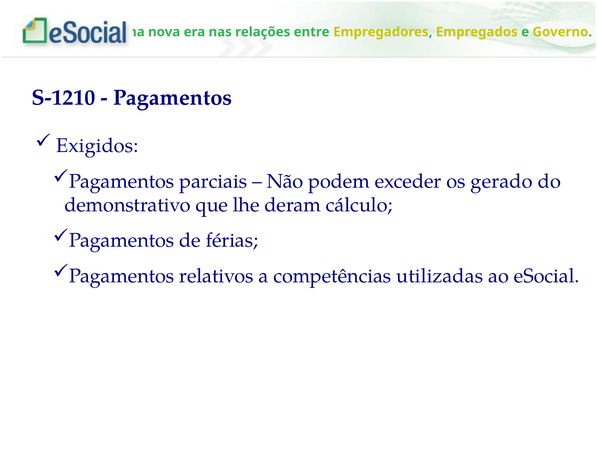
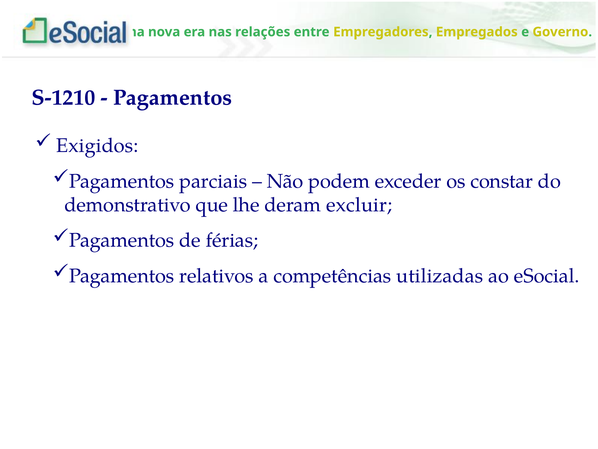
gerado: gerado -> constar (502, 181)
cálculo: cálculo -> excluir (359, 205)
